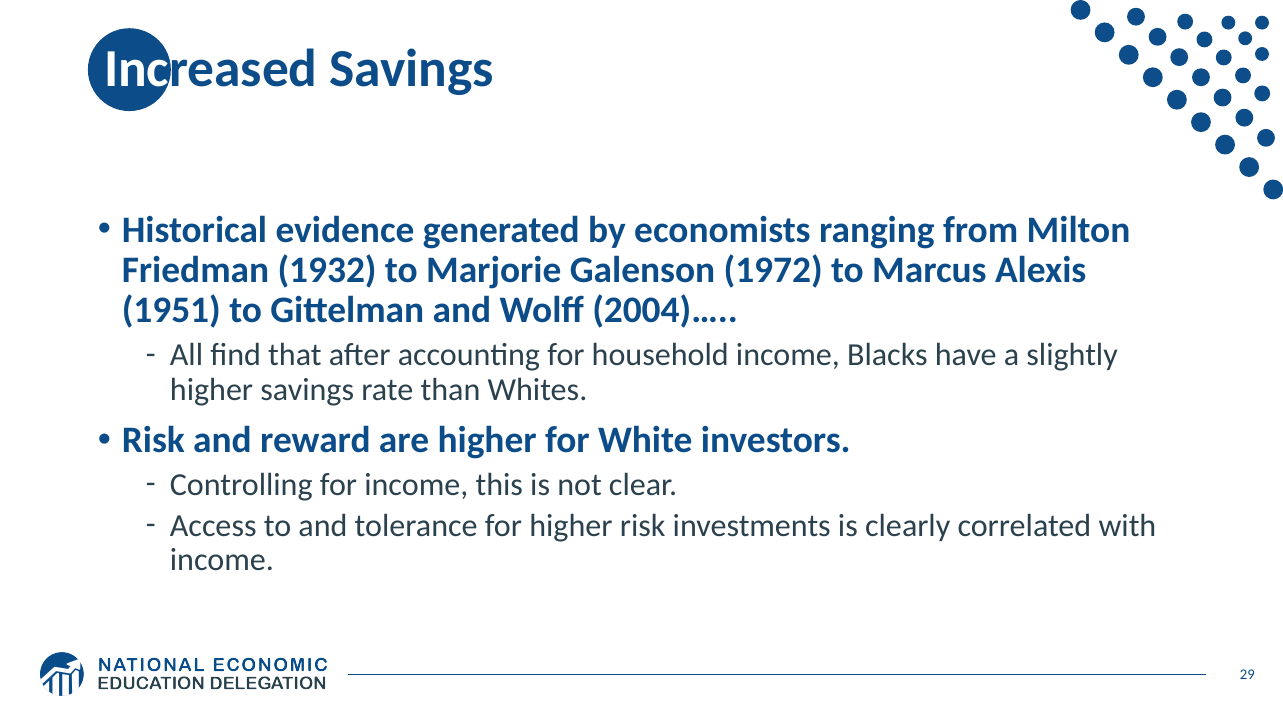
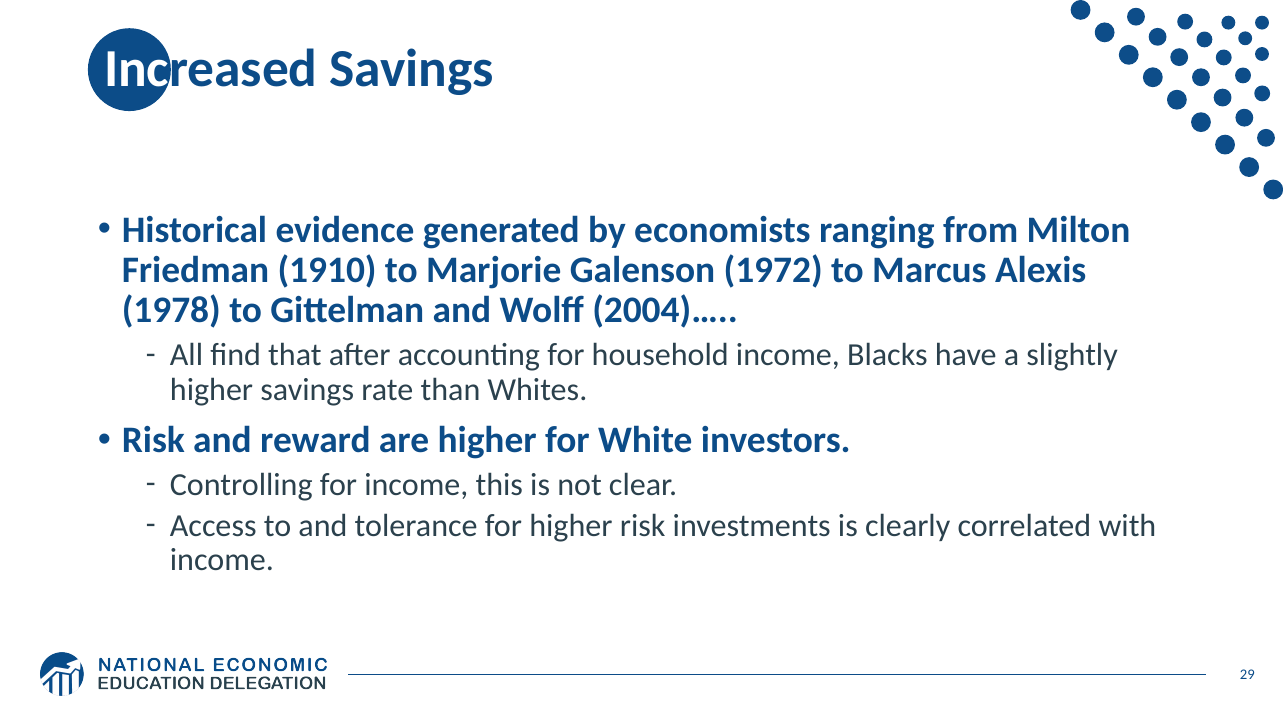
1932: 1932 -> 1910 (327, 271)
1951: 1951 -> 1978 (171, 311)
